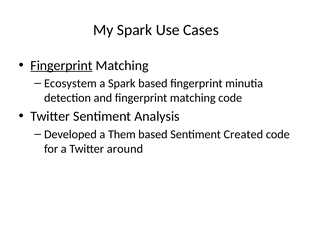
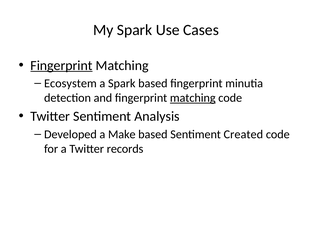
matching underline: none -> present (193, 98)
Them: Them -> Make (122, 134)
around: around -> records (125, 149)
